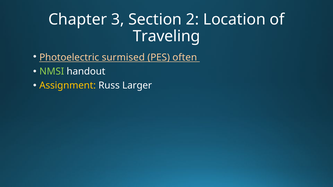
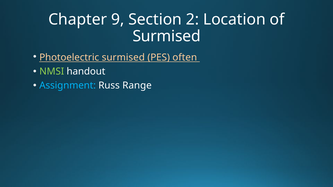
3: 3 -> 9 (118, 20)
Traveling: Traveling -> Surmised (167, 36)
Assignment colour: yellow -> light blue (68, 86)
Larger: Larger -> Range (137, 86)
